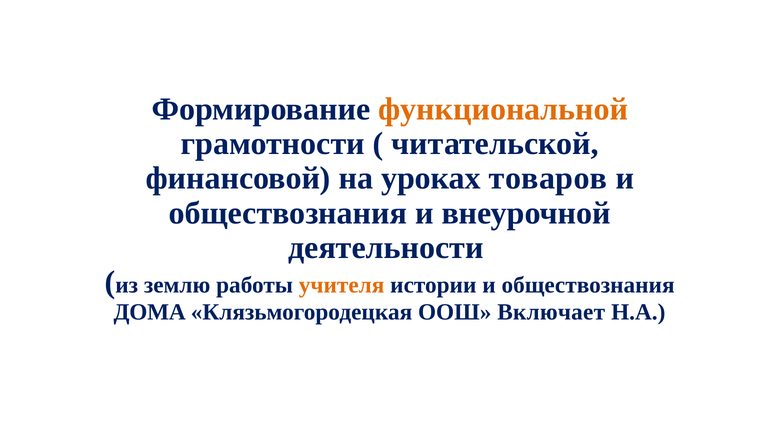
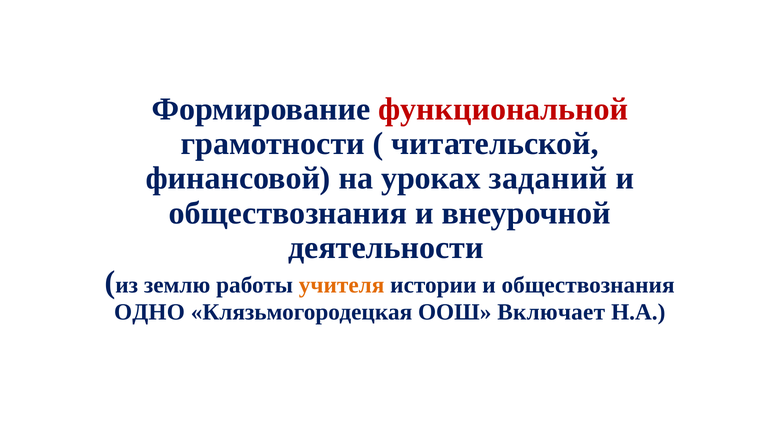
функциональной colour: orange -> red (503, 109)
товаров: товаров -> заданий (548, 178)
ДОМА: ДОМА -> ОДНО (149, 312)
